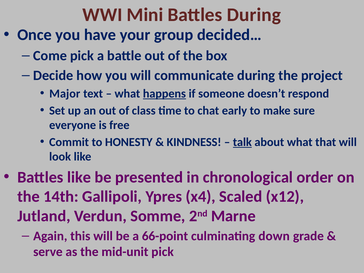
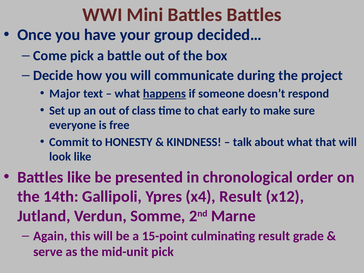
Battles During: During -> Battles (254, 15)
talk underline: present -> none (242, 142)
x4 Scaled: Scaled -> Result (241, 197)
66-point: 66-point -> 15-point (165, 236)
culminating down: down -> result (274, 236)
